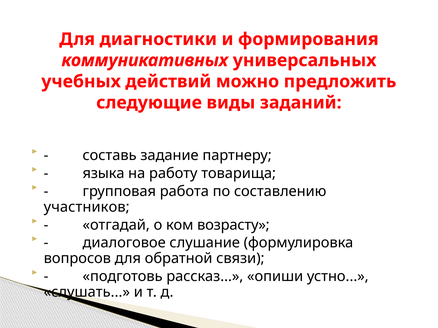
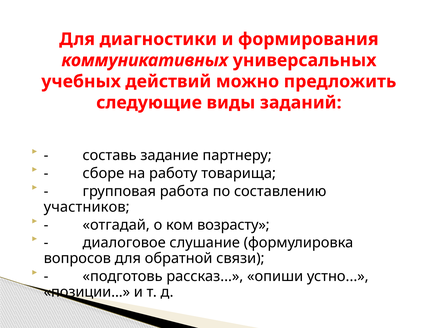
языка: языка -> сборе (103, 174)
слушать: слушать -> позиции (87, 293)
